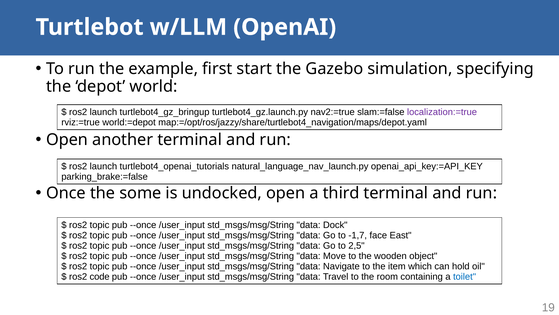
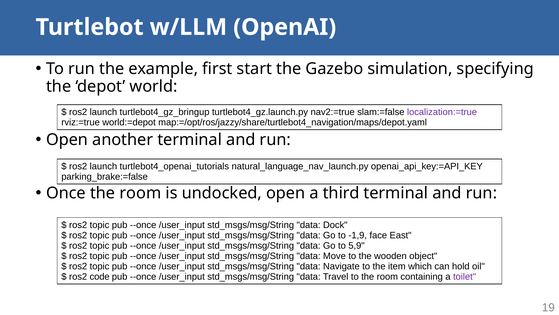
Once the some: some -> room (140, 193)
-1,7: -1,7 -> -1,9 (358, 235)
2,5: 2,5 -> 5,9 (357, 245)
toilet colour: blue -> purple (465, 276)
